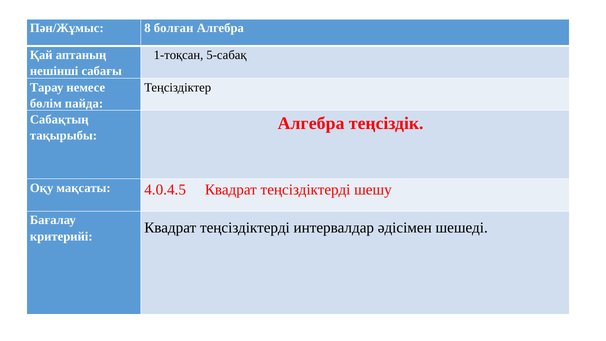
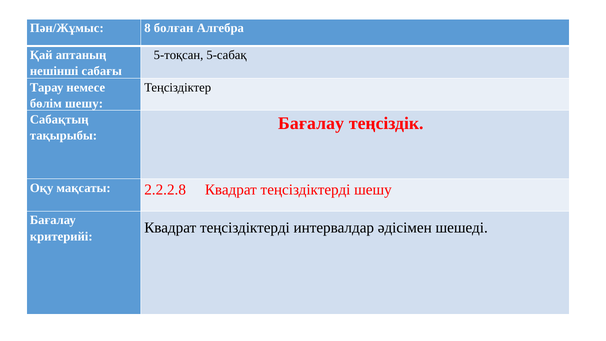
1-тоқсан: 1-тоқсан -> 5-тоқсан (179, 55)
бөлім пайда: пайда -> шешу (84, 103)
Алгебра: Алгебра -> Бағалау (311, 123)
4.0.4.5: 4.0.4.5 -> 2.2.2.8 (165, 190)
